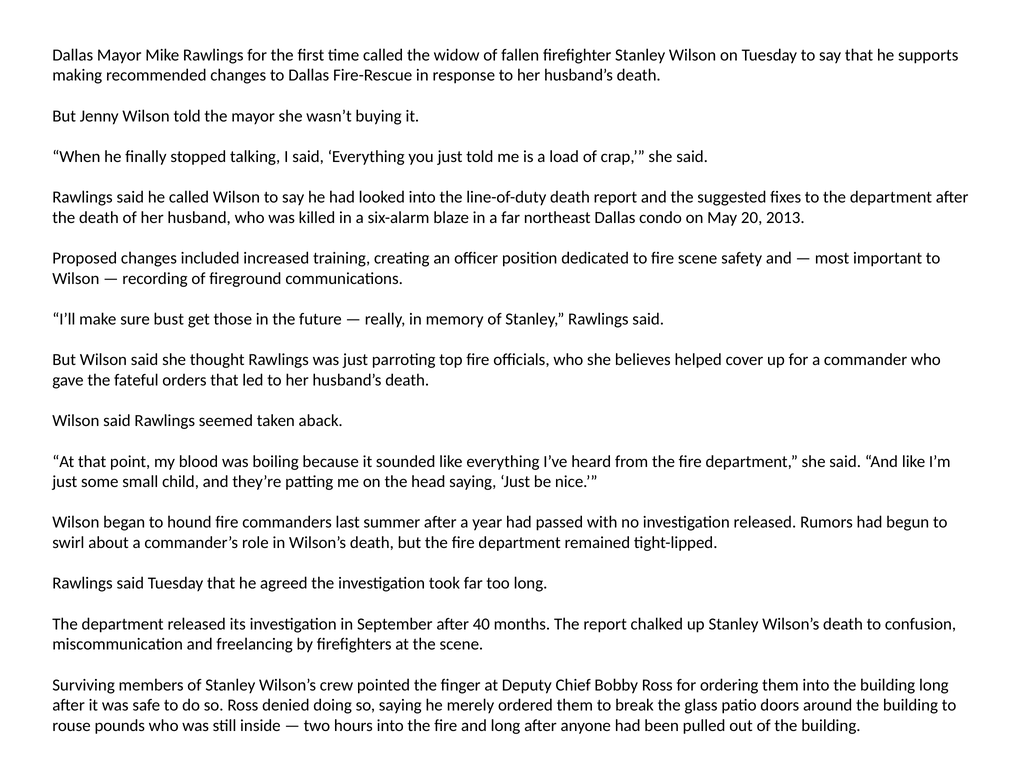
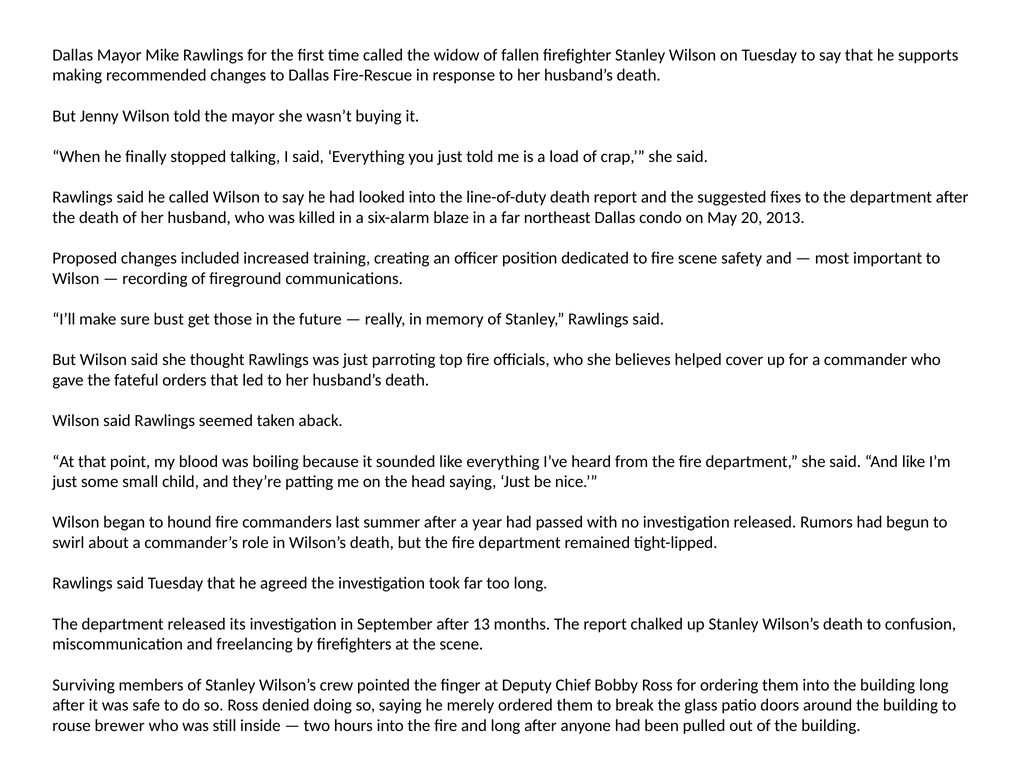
40: 40 -> 13 (481, 624)
pounds: pounds -> brewer (120, 726)
